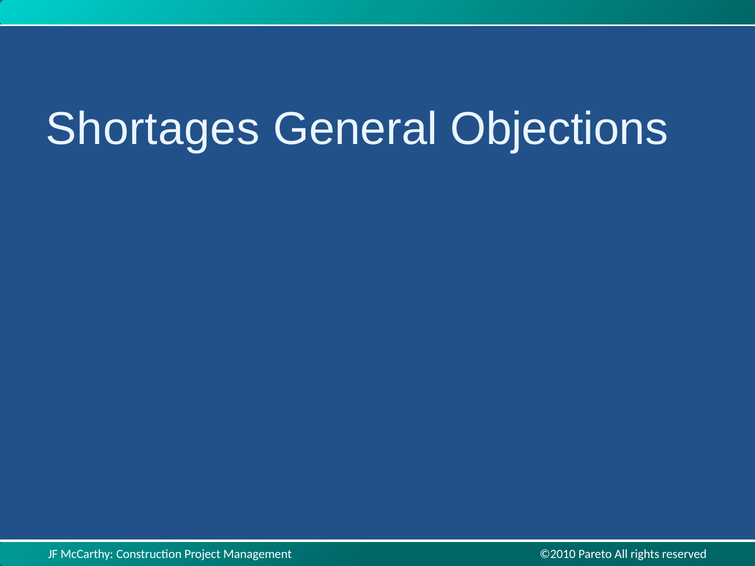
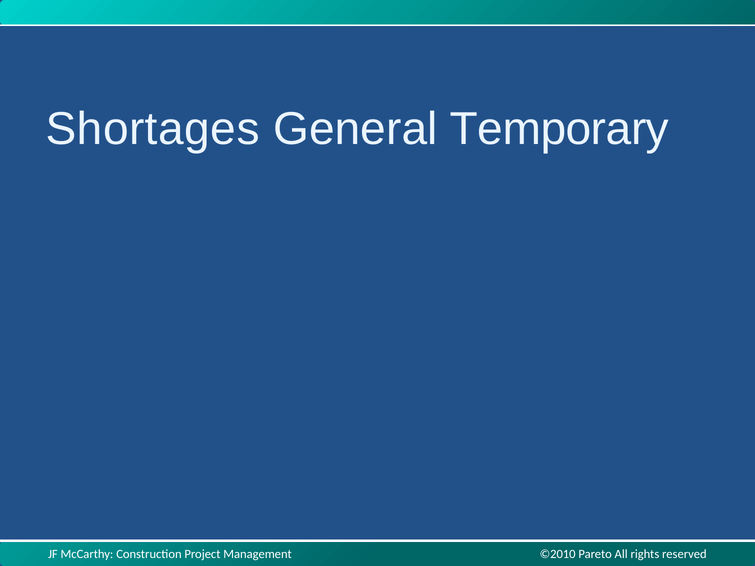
Objections: Objections -> Temporary (559, 129)
